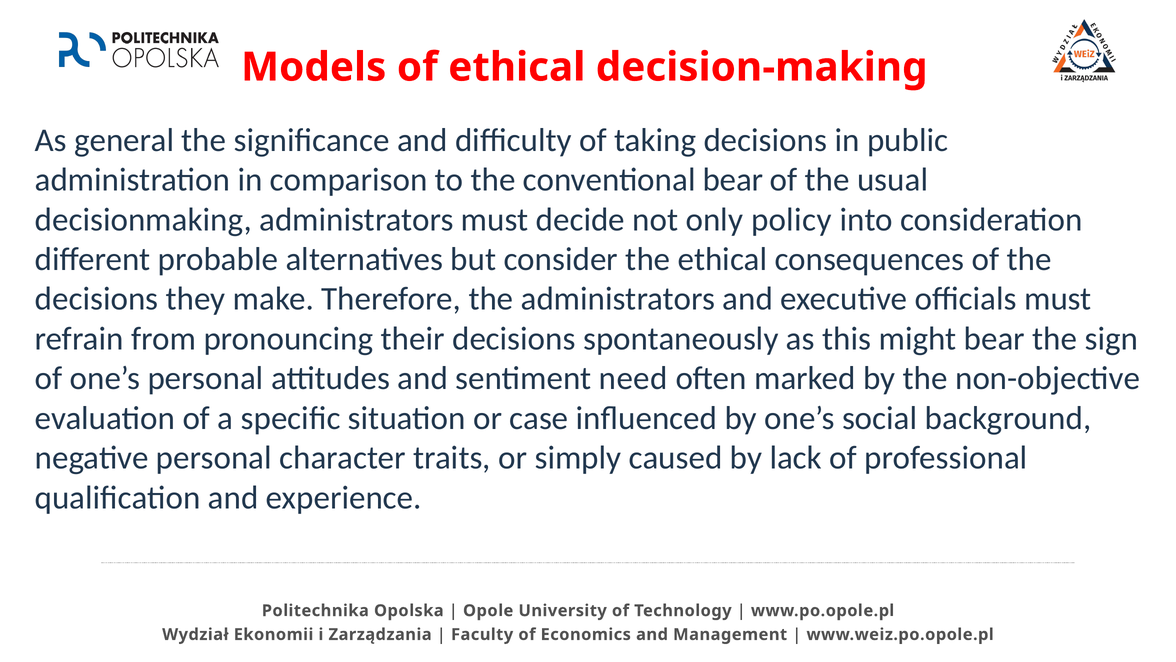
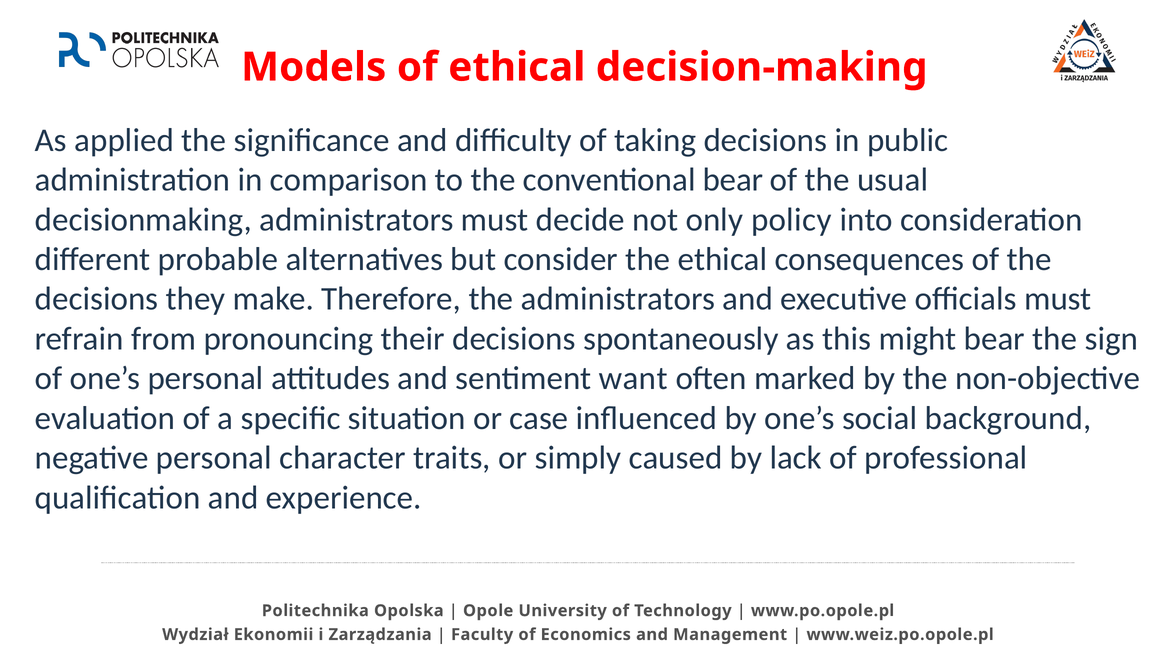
general: general -> applied (124, 140)
need: need -> want (633, 378)
